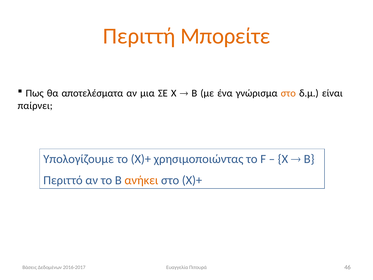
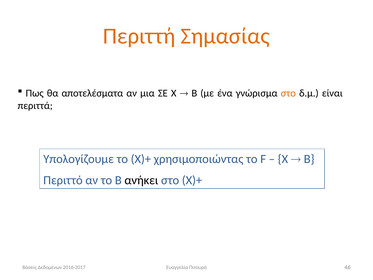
Μπορείτε: Μπορείτε -> Σημασίας (225, 36)
παίρνει: παίρνει -> περιττά (35, 106)
ανήκει colour: orange -> black (141, 180)
